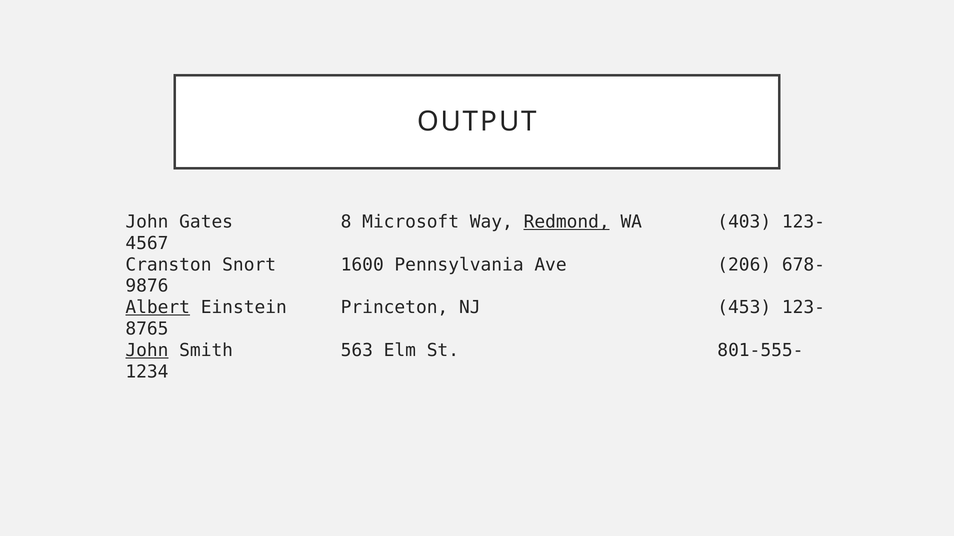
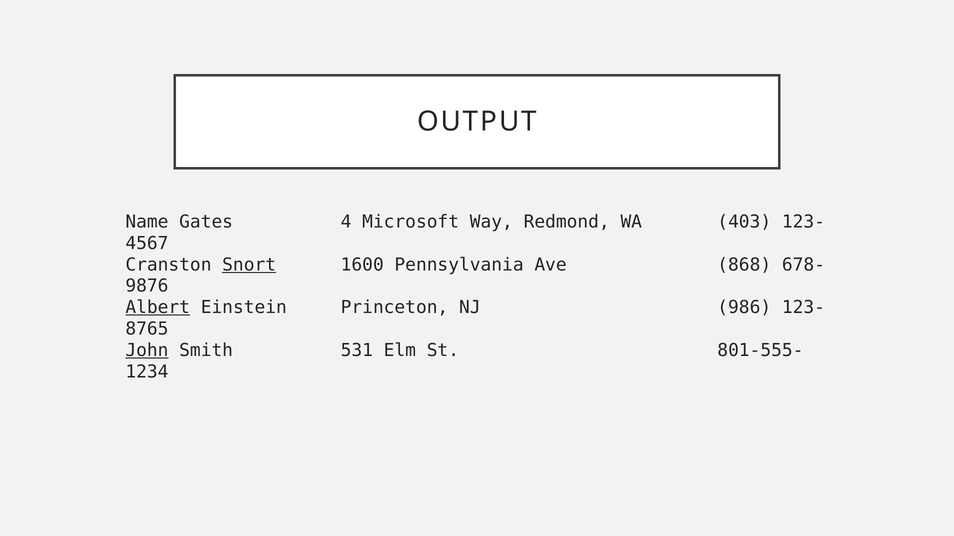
John: John -> Name (147, 222)
8: 8 -> 4 (346, 222)
Redmond underline: present -> none (567, 222)
Snort underline: none -> present (249, 265)
206: 206 -> 868 (744, 265)
453: 453 -> 986 (744, 308)
563: 563 -> 531 (357, 351)
